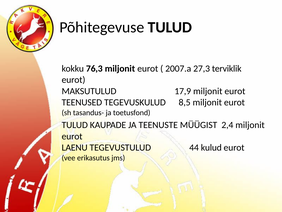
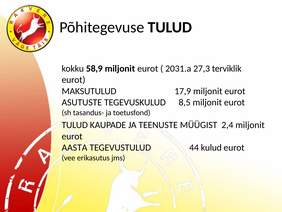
76,3: 76,3 -> 58,9 (94, 68)
2007.a: 2007.a -> 2031.a (178, 68)
TEENUSED: TEENUSED -> ASUTUSTE (82, 102)
LAENU: LAENU -> AASTA (75, 147)
